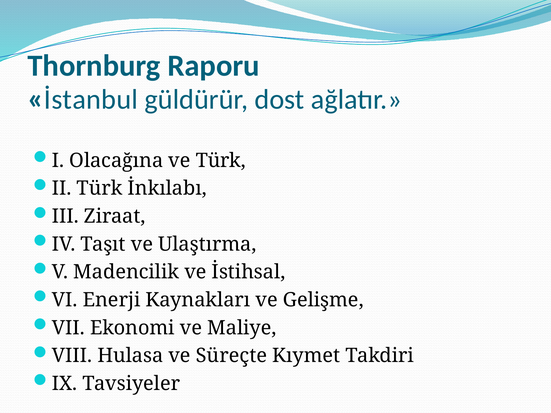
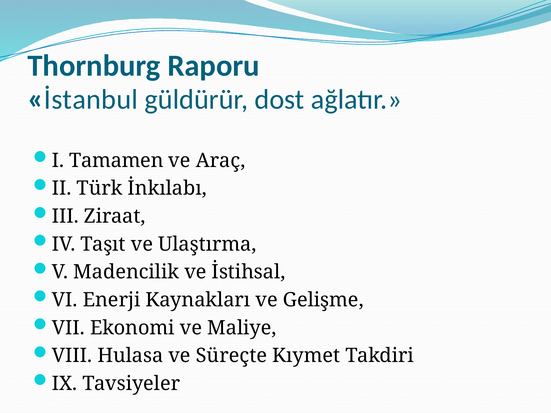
Olacağına: Olacağına -> Tamamen (116, 161)
ve Türk: Türk -> Araç (221, 161)
